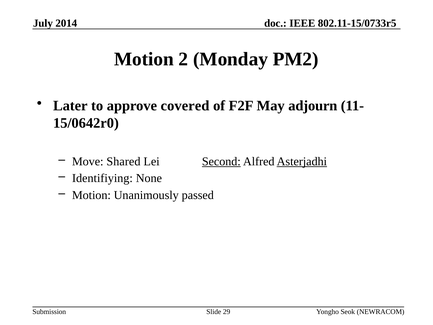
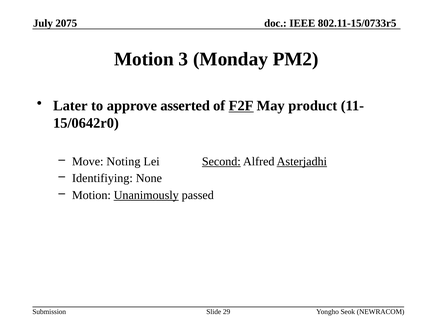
2014: 2014 -> 2075 (66, 23)
2: 2 -> 3 (183, 59)
covered: covered -> asserted (185, 106)
F2F underline: none -> present (241, 106)
adjourn: adjourn -> product (313, 106)
Shared: Shared -> Noting (123, 161)
Unanimously underline: none -> present (146, 195)
